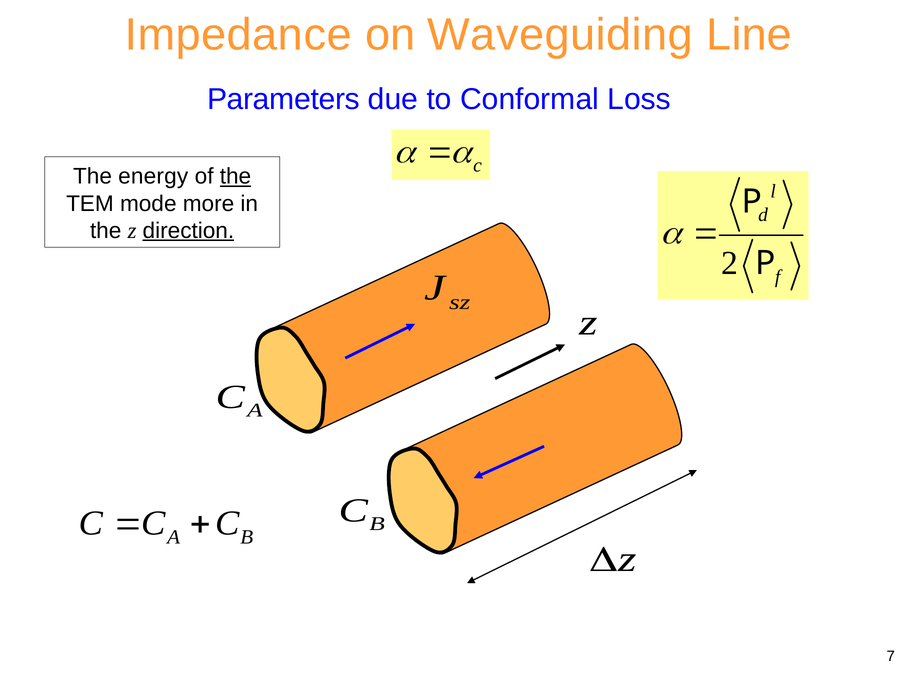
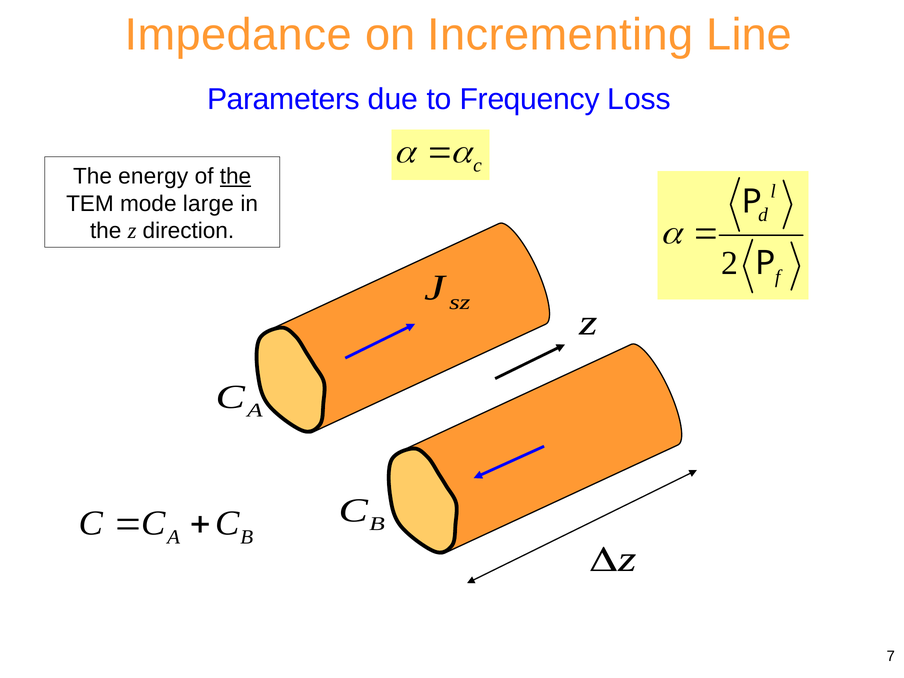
Waveguiding: Waveguiding -> Incrementing (560, 35)
Conformal: Conformal -> Frequency (530, 99)
more: more -> large (208, 204)
direction underline: present -> none (188, 231)
